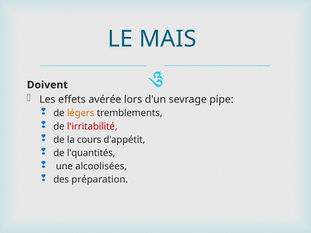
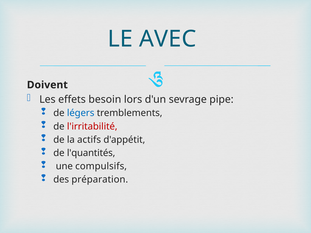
MAIS: MAIS -> AVEC (168, 39)
avérée: avérée -> besoin (105, 99)
légers colour: orange -> blue (81, 113)
cours: cours -> actifs (89, 140)
alcoolisées: alcoolisées -> compulsifs (101, 166)
